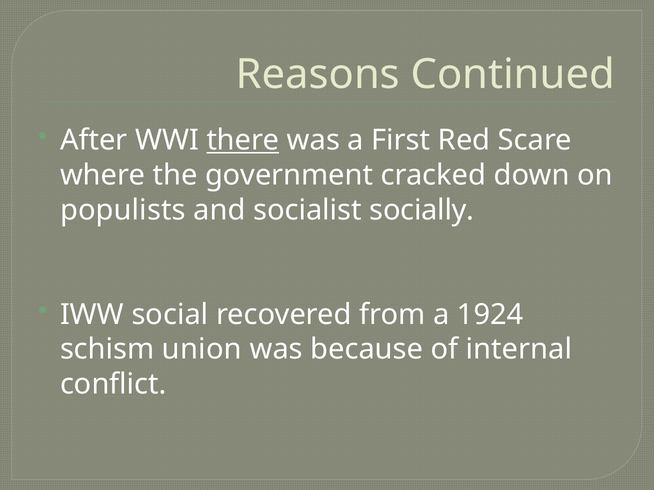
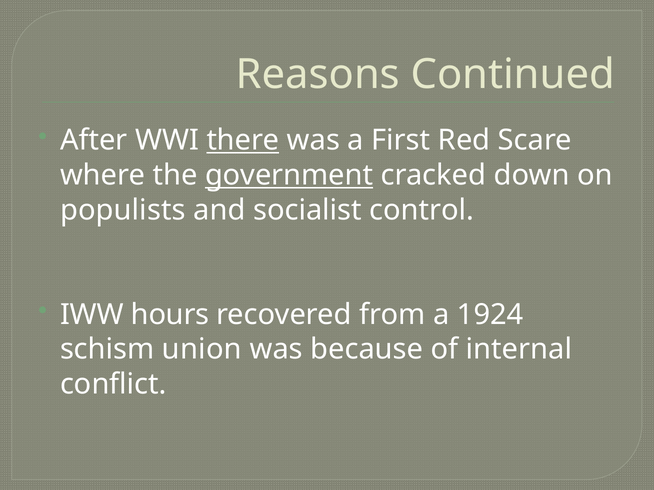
government underline: none -> present (289, 175)
socially: socially -> control (422, 210)
social: social -> hours (170, 315)
